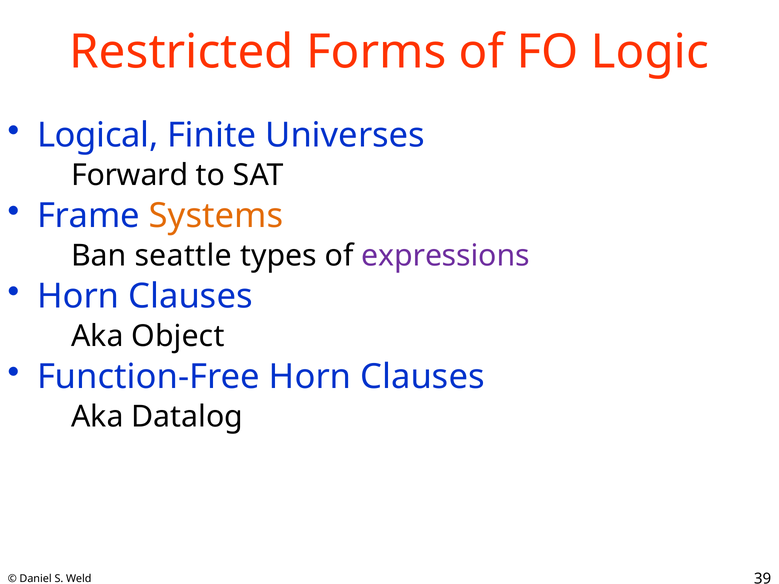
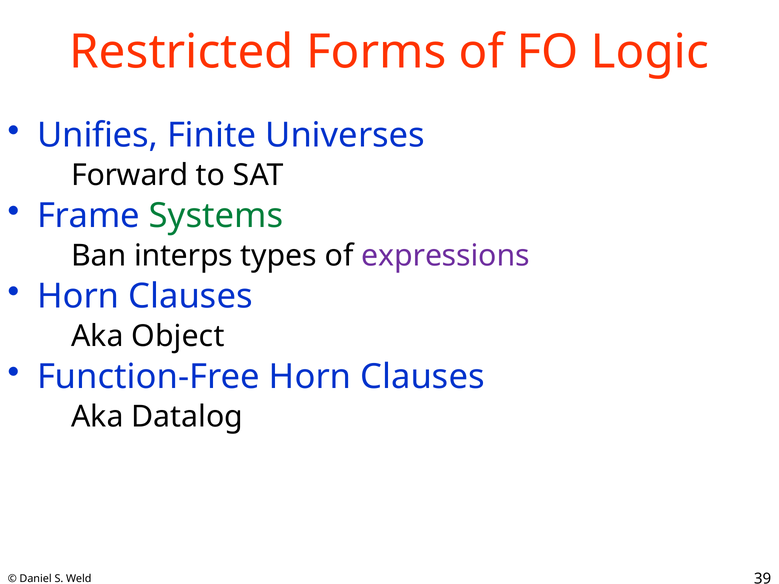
Logical: Logical -> Unifies (98, 135)
Systems colour: orange -> green (216, 216)
seattle: seattle -> interps (184, 256)
